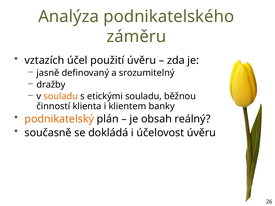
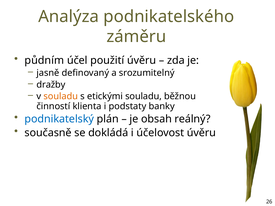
vztazích: vztazích -> půdním (44, 60)
klientem: klientem -> podstaty (127, 106)
podnikatelský colour: orange -> blue (59, 119)
